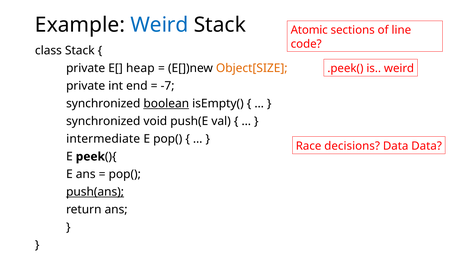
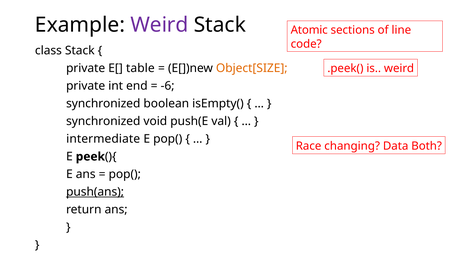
Weird colour: blue -> purple (160, 25)
heap: heap -> table (140, 68)
-7: -7 -> -6 (168, 86)
boolean underline: present -> none (166, 104)
decisions: decisions -> changing (352, 146)
Data Data: Data -> Both (427, 146)
